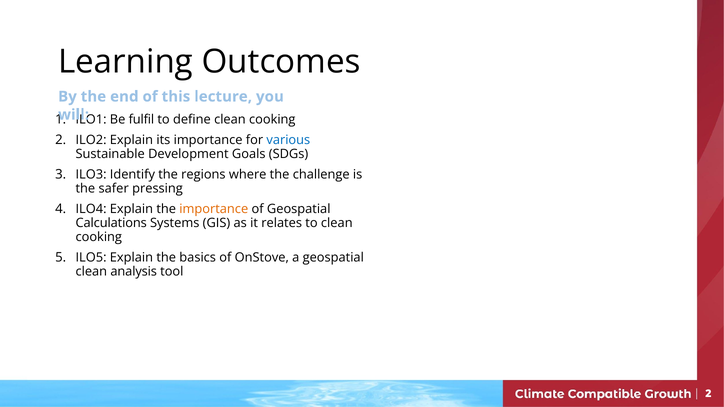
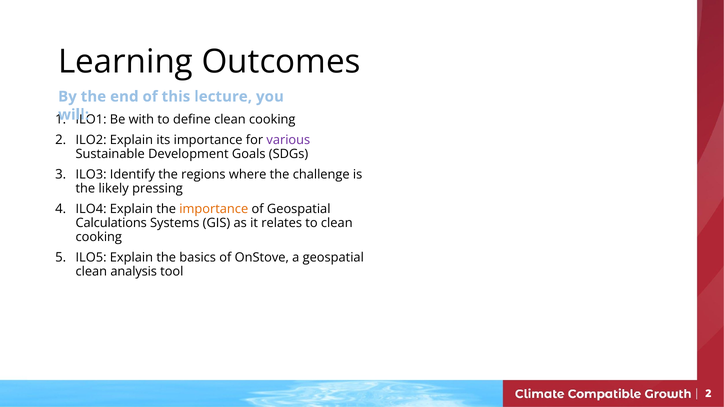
fulfil: fulfil -> with (141, 120)
various colour: blue -> purple (288, 140)
safer: safer -> likely (114, 189)
